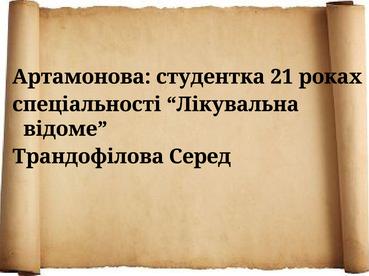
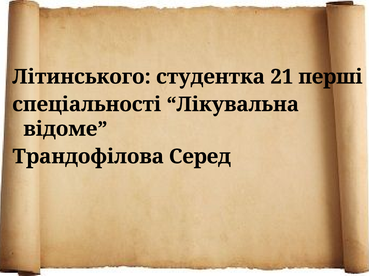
Артамонова: Артамонова -> Літинського (82, 77)
роках: роках -> перші (331, 77)
